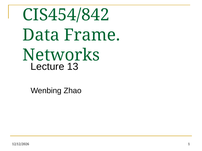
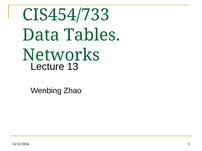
CIS454/842: CIS454/842 -> CIS454/733 (66, 15)
Frame: Frame -> Tables (92, 35)
